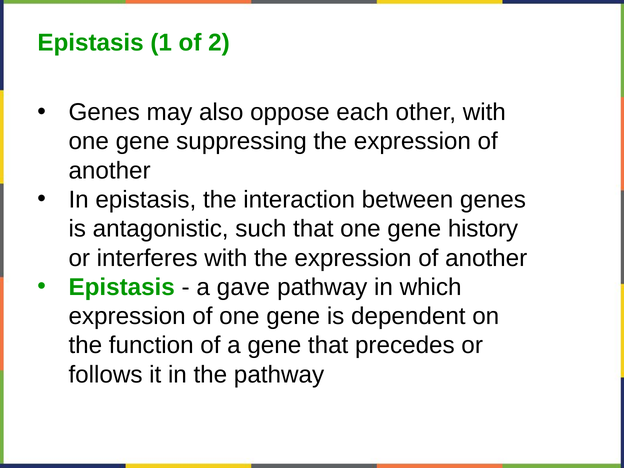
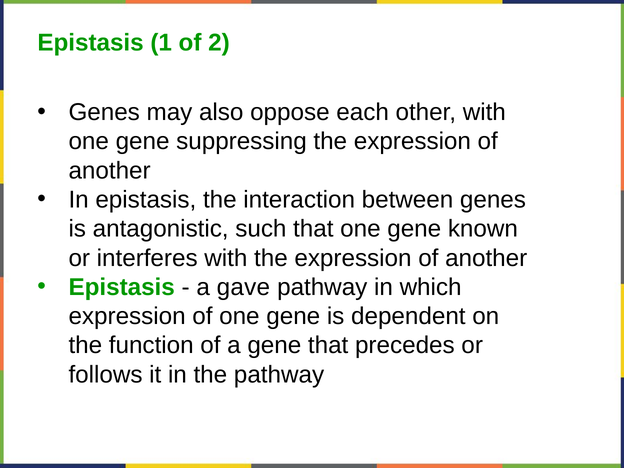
history: history -> known (483, 229)
